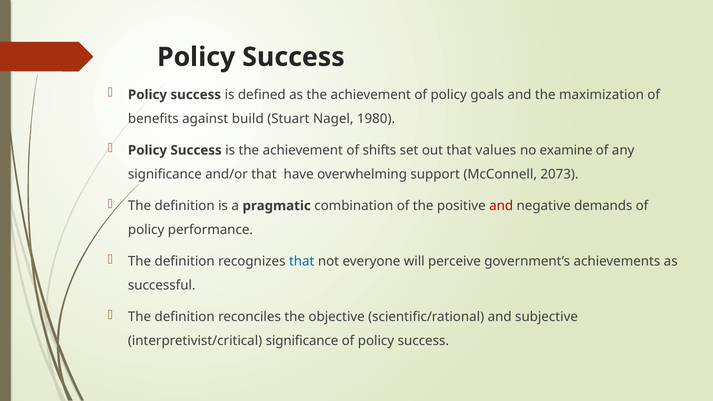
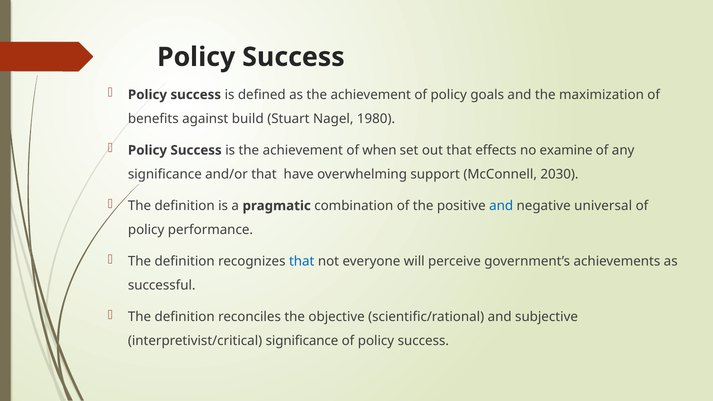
shifts: shifts -> when (379, 150)
values: values -> effects (496, 150)
2073: 2073 -> 2030 (559, 174)
and colour: red -> blue (501, 206)
demands: demands -> universal (603, 206)
